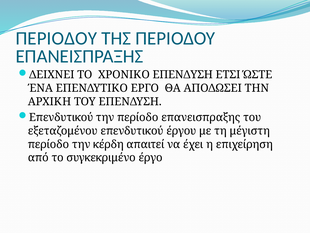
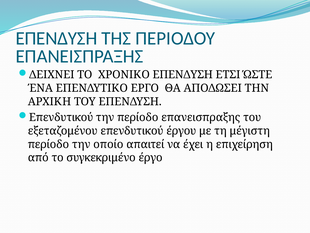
ΠΕΡΙΟΔΟΥ: ΠΕΡΙΟΔΟΥ -> ΕΠΕΝΔΥΣΗ (56, 38)
κέρδη: κέρδη -> οποίο (108, 144)
